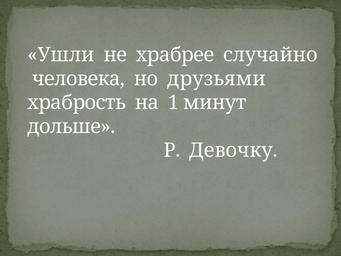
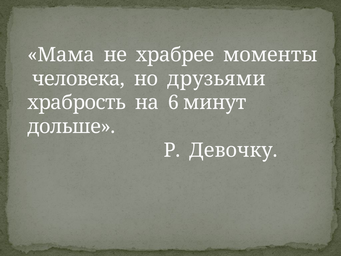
Ушли: Ушли -> Мама (61, 55)
случайно: случайно -> моменты (270, 55)
1: 1 -> 6 (173, 103)
